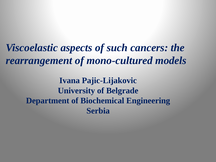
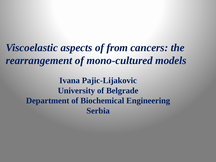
such: such -> from (117, 48)
